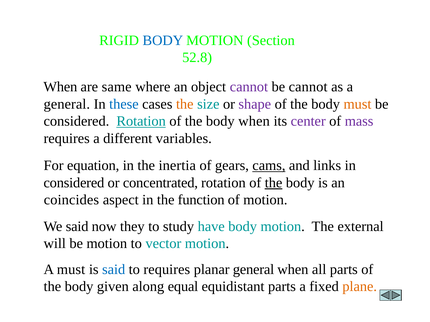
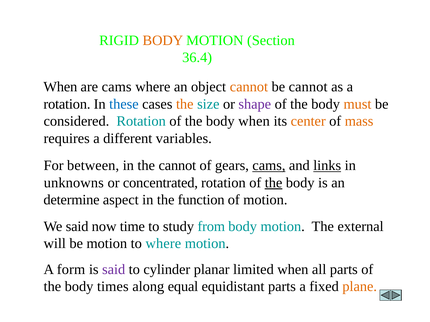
BODY colour: blue -> orange (163, 40)
52.8: 52.8 -> 36.4 (197, 58)
are same: same -> cams (117, 87)
cannot colour: purple -> orange (249, 87)
general: general -> rotation (67, 104)
Rotation underline: present -> none (141, 121)
center colour: purple -> orange (308, 121)
mass colour: purple -> orange (359, 121)
equation: equation -> between (93, 166)
the inertia: inertia -> cannot (177, 166)
links underline: none -> present (327, 166)
considered: considered -> unknowns (74, 183)
coincides: coincides -> determine (72, 200)
they: they -> time (132, 227)
have: have -> from (211, 227)
to vector: vector -> where (163, 244)
A must: must -> form (71, 270)
said colour: blue -> purple (114, 270)
to requires: requires -> cylinder (167, 270)
planar general: general -> limited (253, 270)
given: given -> times (113, 287)
